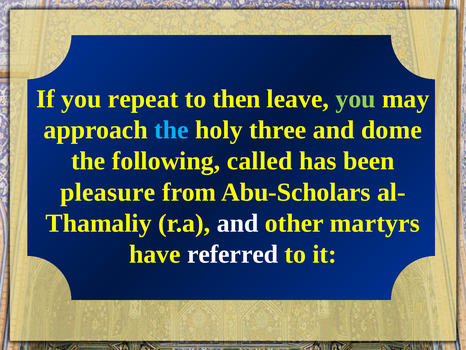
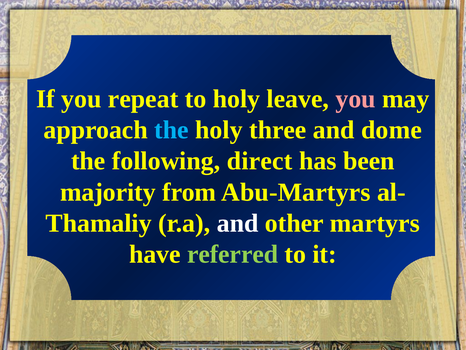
to then: then -> holy (236, 99)
you colour: light green -> pink (356, 99)
called: called -> direct (260, 161)
pleasure: pleasure -> majority (108, 192)
Abu-Scholars: Abu-Scholars -> Abu-Martyrs (296, 192)
referred colour: white -> light green (233, 254)
